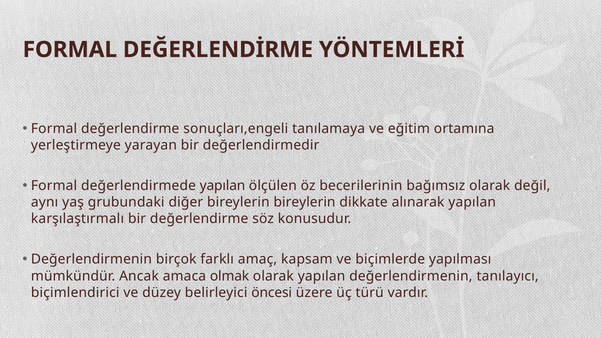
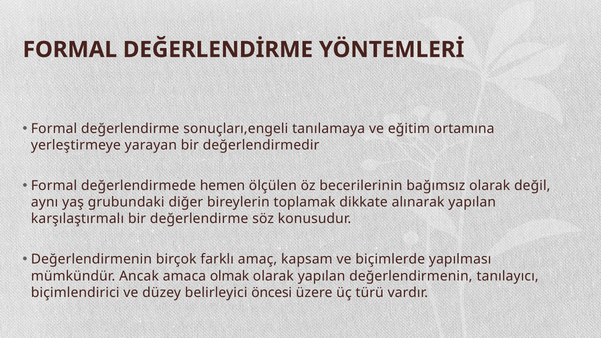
değerlendirmede yapılan: yapılan -> hemen (222, 186)
bireylerin bireylerin: bireylerin -> toplamak (304, 202)
